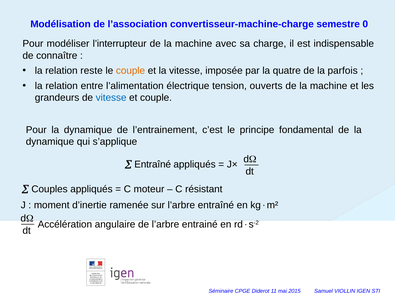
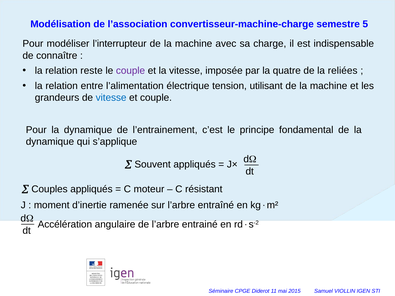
0: 0 -> 5 (365, 24)
couple colour: orange -> purple (131, 71)
parfois: parfois -> reliées (343, 71)
ouverts: ouverts -> utilisant (266, 86)
Entraîné: Entraîné -> Souvent (153, 165)
